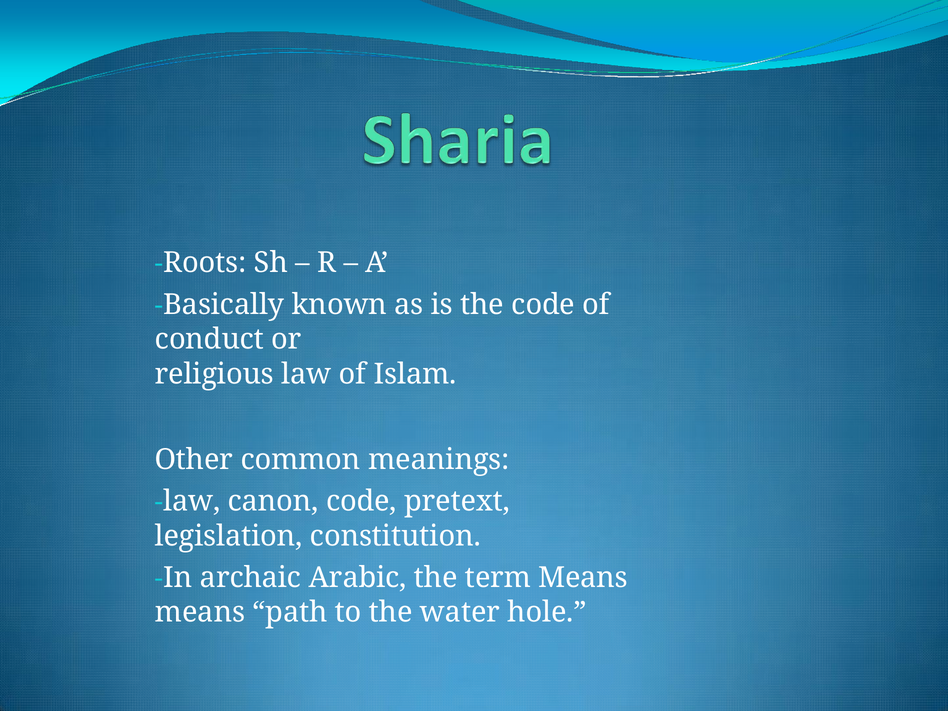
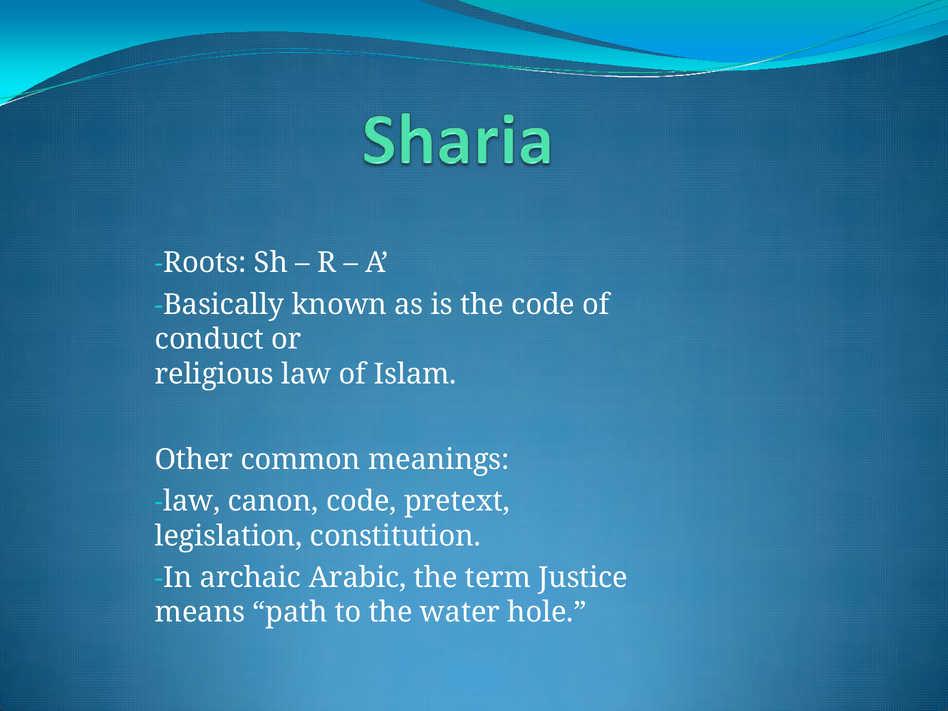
term Means: Means -> Justice (583, 578)
